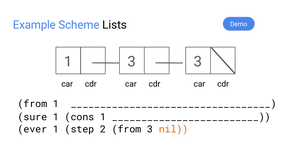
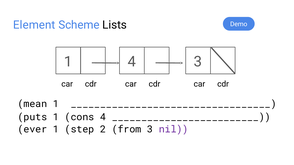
Example: Example -> Element (34, 25)
1 3: 3 -> 4 (132, 62)
from: from -> mean (32, 104)
sure: sure -> puts (32, 117)
cons 1: 1 -> 4 (103, 117)
nil colour: orange -> purple (174, 130)
